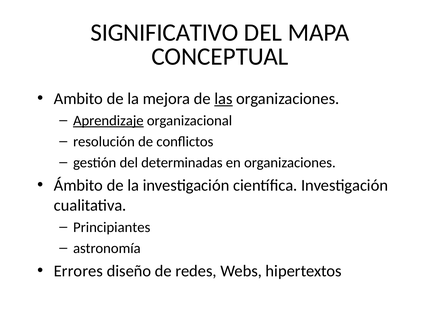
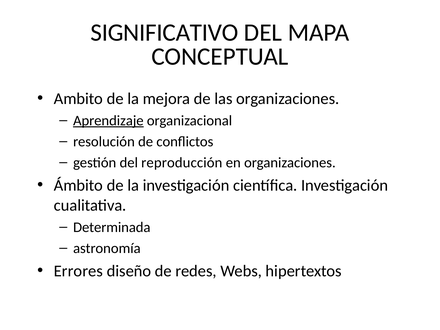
las underline: present -> none (223, 99)
determinadas: determinadas -> reproducción (182, 163)
Principiantes: Principiantes -> Determinada (112, 227)
